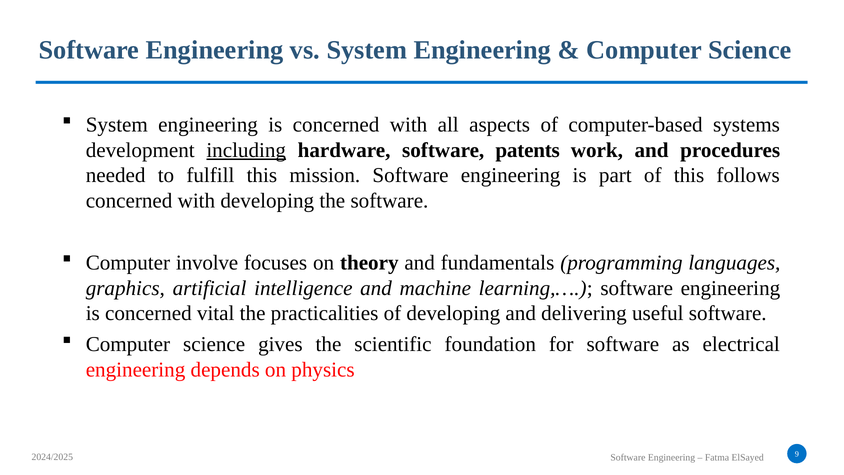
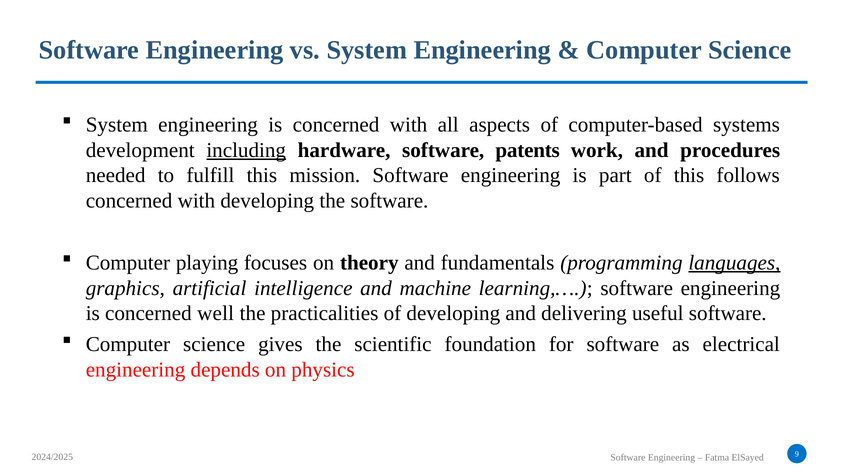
involve: involve -> playing (207, 263)
languages underline: none -> present (734, 263)
vital: vital -> well (216, 313)
